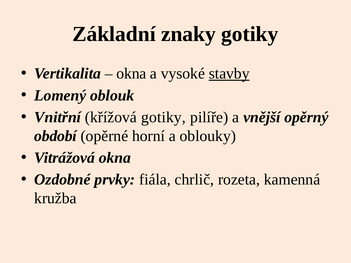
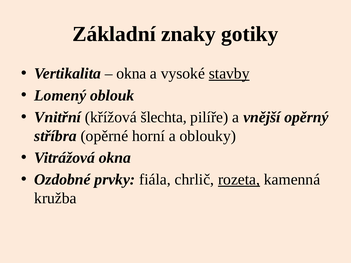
křížová gotiky: gotiky -> šlechta (164, 117)
období: období -> stříbra (55, 136)
rozeta underline: none -> present (239, 180)
